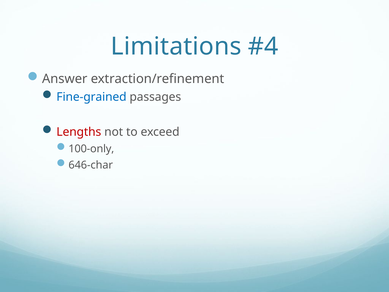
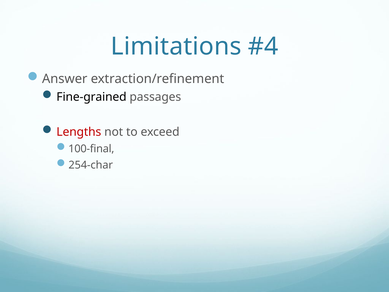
Fine-grained colour: blue -> black (91, 97)
100-only: 100-only -> 100-final (91, 149)
646-char: 646-char -> 254-char (91, 165)
